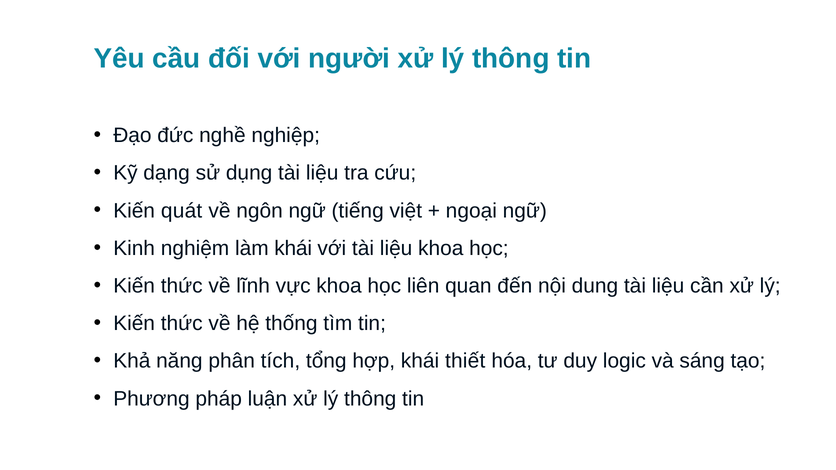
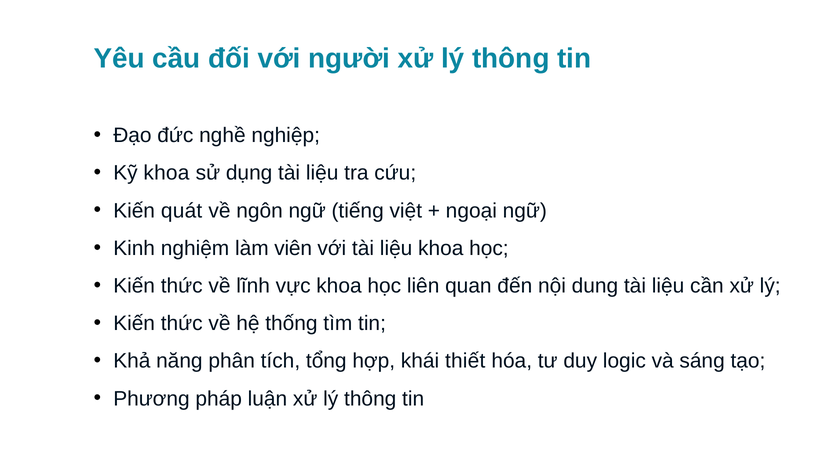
Kỹ dạng: dạng -> khoa (166, 173)
làm khái: khái -> viên (293, 248)
